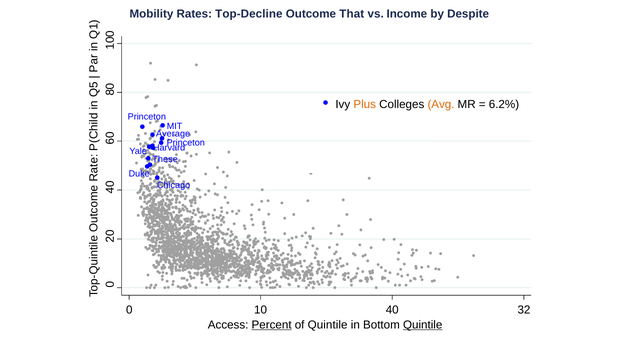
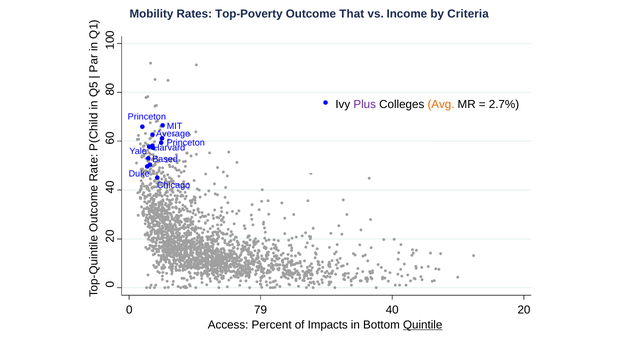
Top-Decline: Top-Decline -> Top-Poverty (249, 14)
Despite: Despite -> Criteria (468, 14)
Plus colour: orange -> purple (365, 104)
6.2%: 6.2% -> 2.7% (504, 104)
These: These -> Based (165, 159)
10: 10 -> 79 (261, 310)
32: 32 -> 20 (524, 310)
Percent underline: present -> none (272, 325)
of Quintile: Quintile -> Impacts (328, 325)
